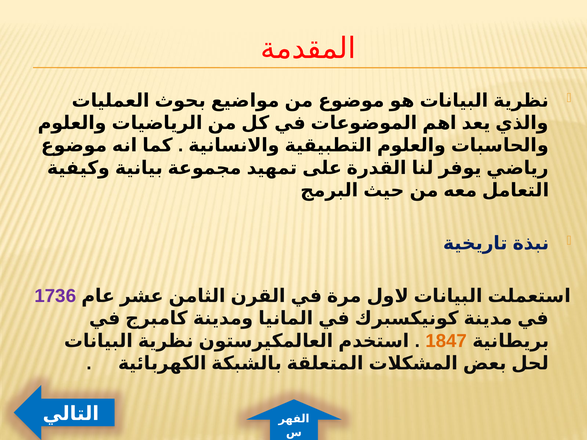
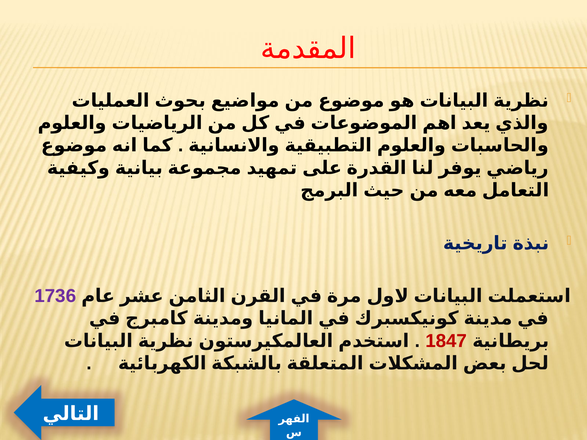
1847 colour: orange -> red (446, 341)
